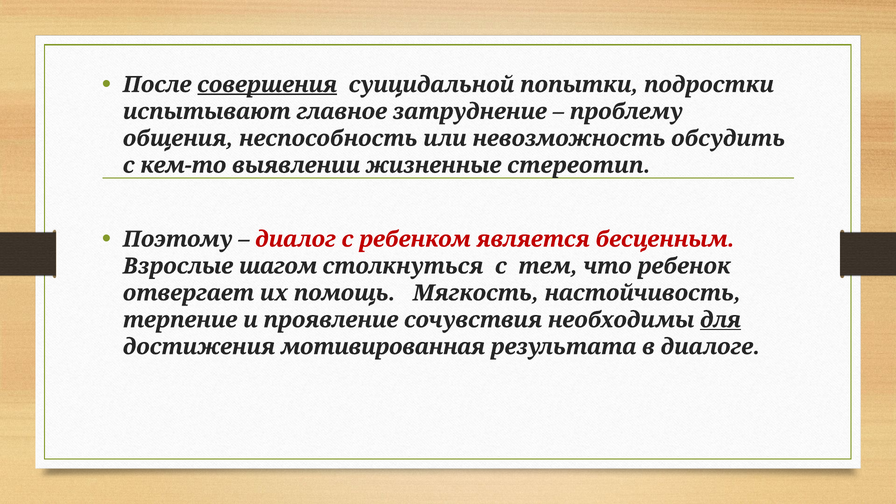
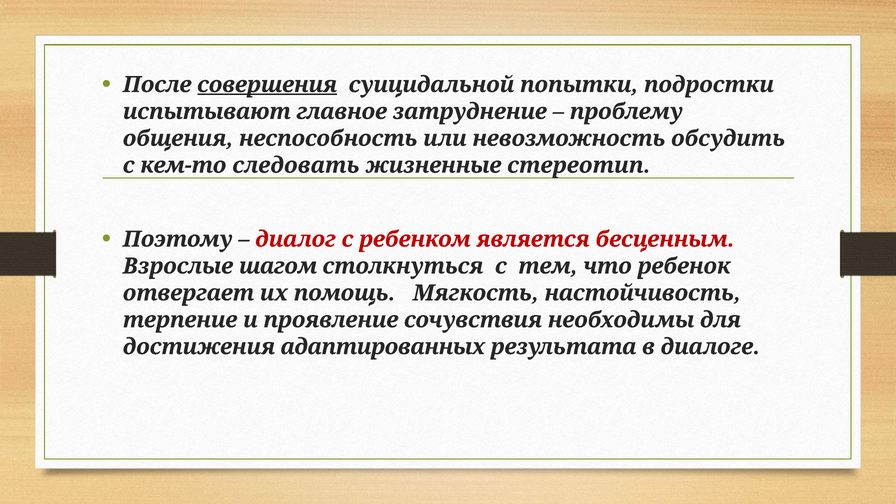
выявлении: выявлении -> следовать (296, 165)
для underline: present -> none (721, 320)
мотивированная: мотивированная -> адаптированных (383, 347)
